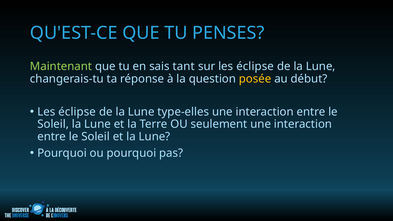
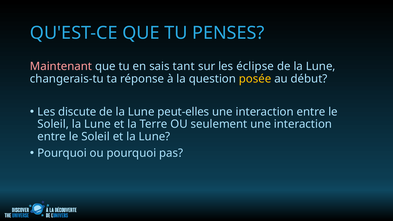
Maintenant colour: light green -> pink (61, 66)
éclipse: éclipse -> discute (77, 112)
type-elles: type-elles -> peut-elles (183, 112)
